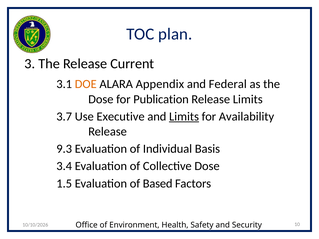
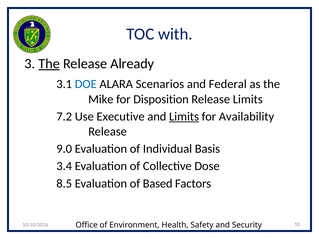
plan: plan -> with (175, 34)
The underline: none -> present (49, 64)
Current: Current -> Already (132, 64)
DOE colour: orange -> blue (86, 84)
Appendix: Appendix -> Scenarios (160, 84)
Dose: Dose -> Mike (101, 99)
Publication: Publication -> Disposition (161, 99)
3.7: 3.7 -> 7.2 (64, 117)
9.3: 9.3 -> 9.0 (64, 149)
1.5: 1.5 -> 8.5 (64, 184)
